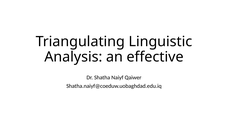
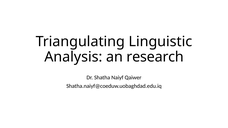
effective: effective -> research (155, 57)
